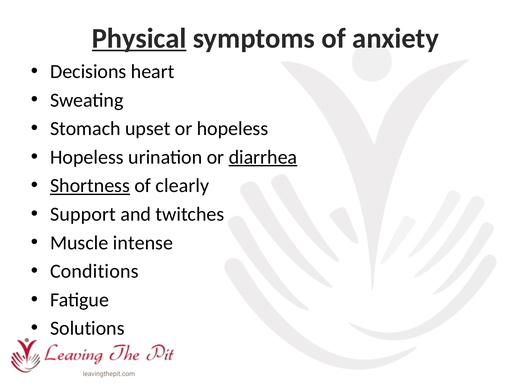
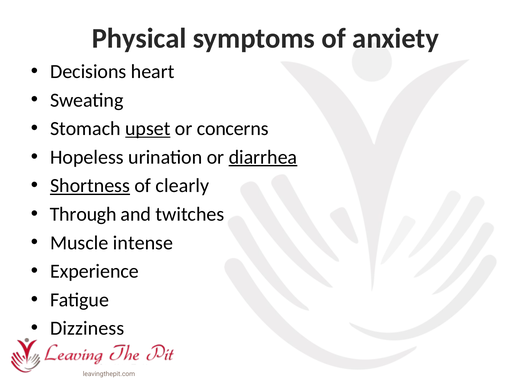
Physical underline: present -> none (139, 38)
upset underline: none -> present (148, 129)
or hopeless: hopeless -> concerns (233, 129)
Support: Support -> Through (83, 215)
Conditions: Conditions -> Experience (94, 272)
Solutions: Solutions -> Dizziness (87, 329)
